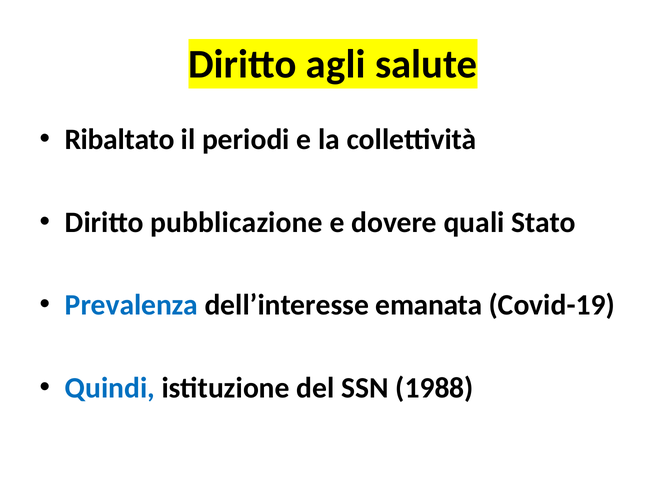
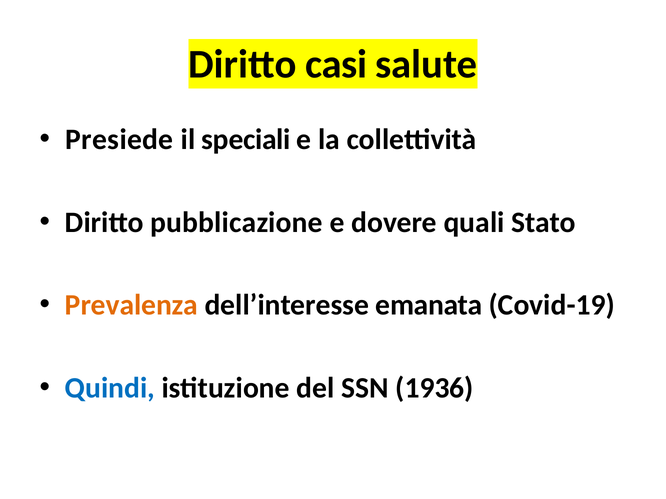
agli: agli -> casi (336, 64)
Ribaltato: Ribaltato -> Presiede (119, 140)
periodi: periodi -> speciali (246, 140)
Prevalenza colour: blue -> orange (131, 306)
1988: 1988 -> 1936 (435, 388)
